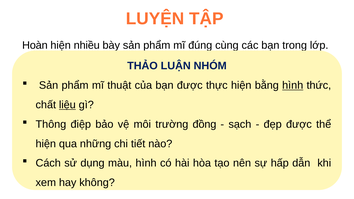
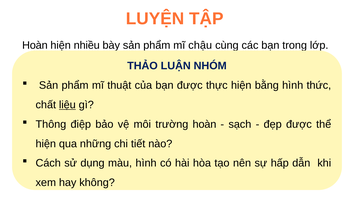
đúng: đúng -> chậu (200, 45)
hình underline: present -> none (293, 85)
trường đồng: đồng -> hoàn (204, 124)
